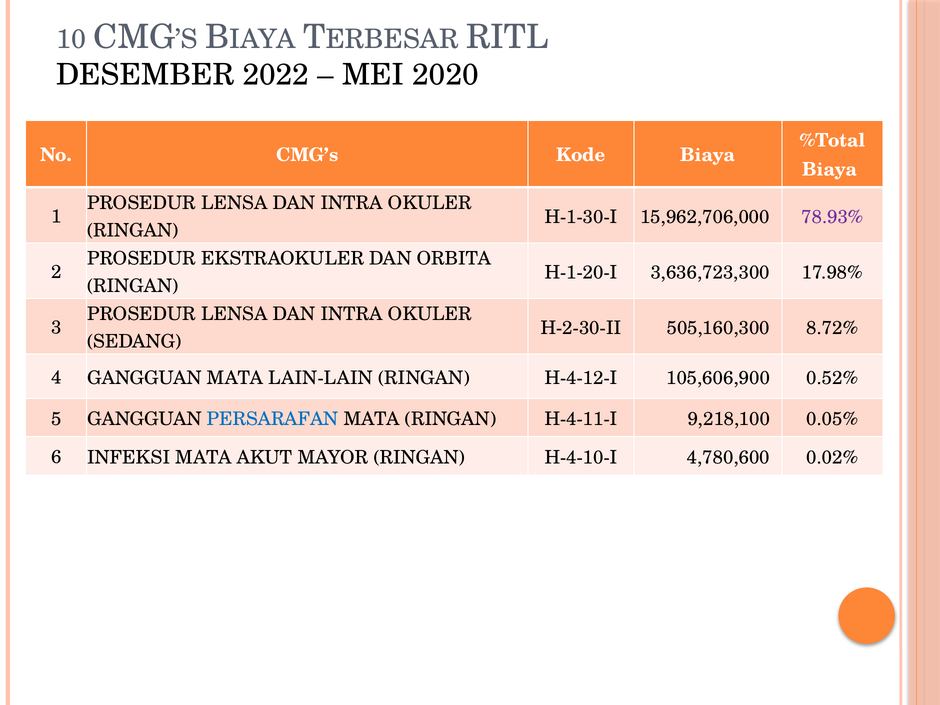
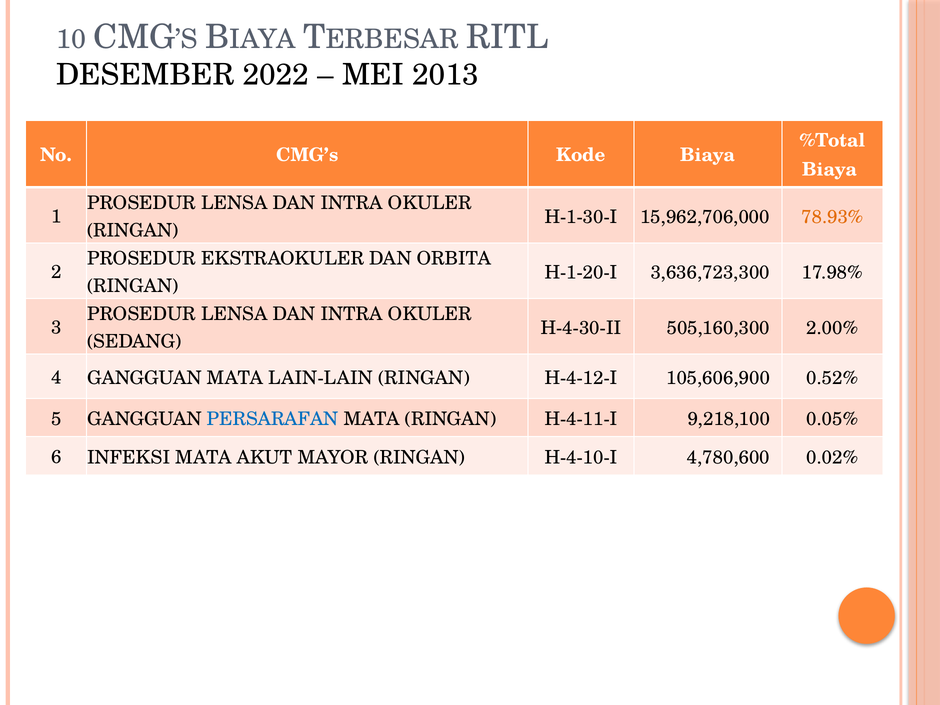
2020: 2020 -> 2013 (446, 75)
78.93% colour: purple -> orange (832, 217)
H-2-30-II: H-2-30-II -> H-4-30-II (581, 328)
8.72%: 8.72% -> 2.00% (832, 328)
